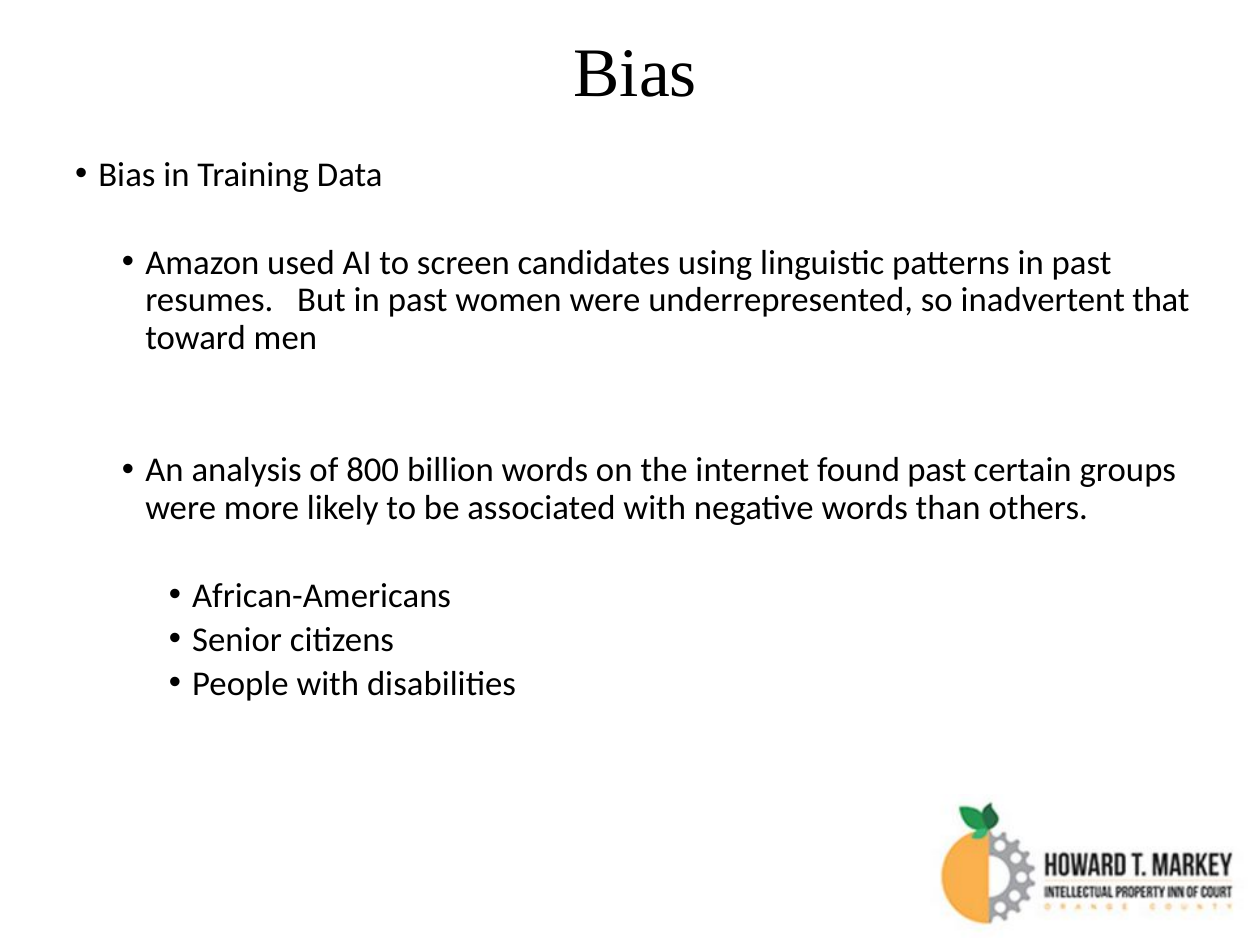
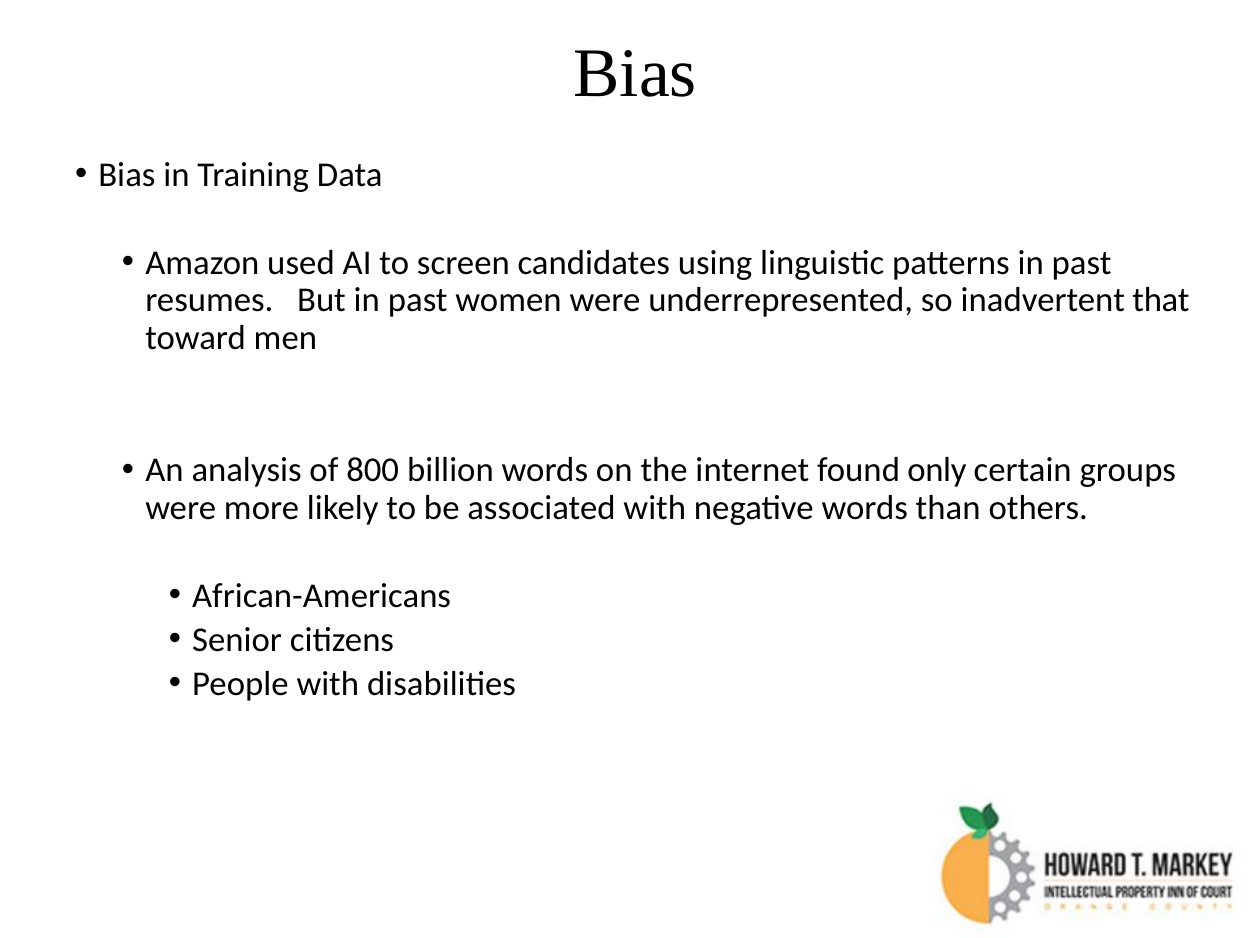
found past: past -> only (937, 470)
